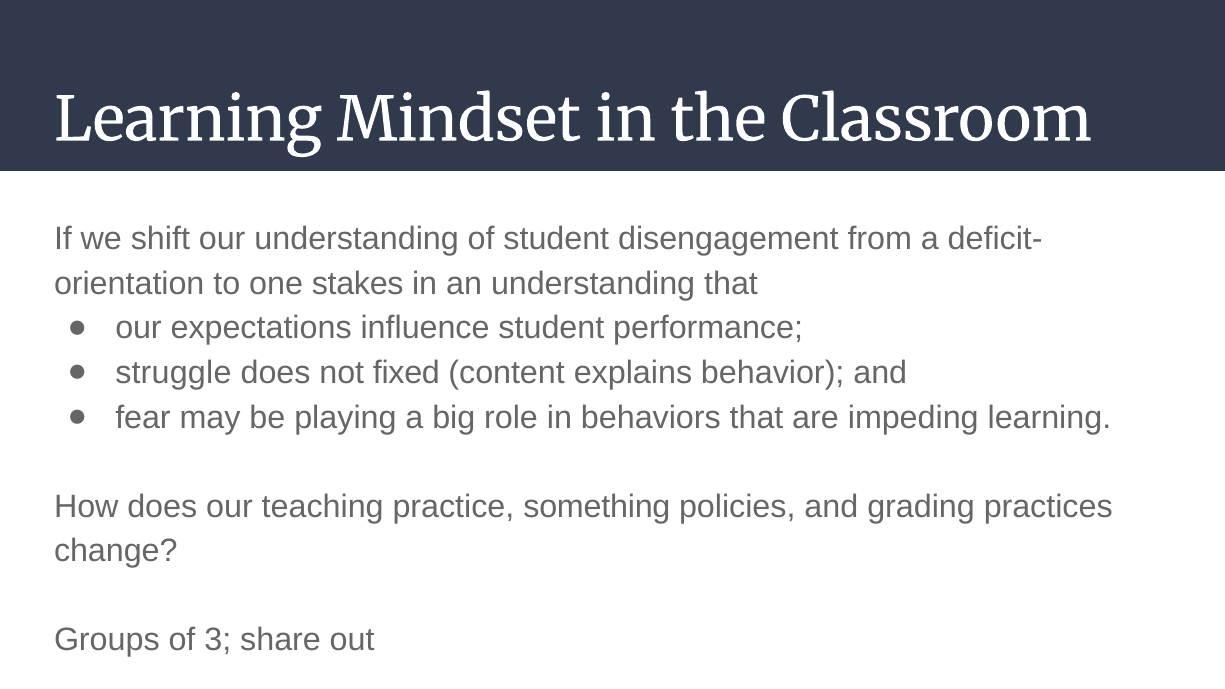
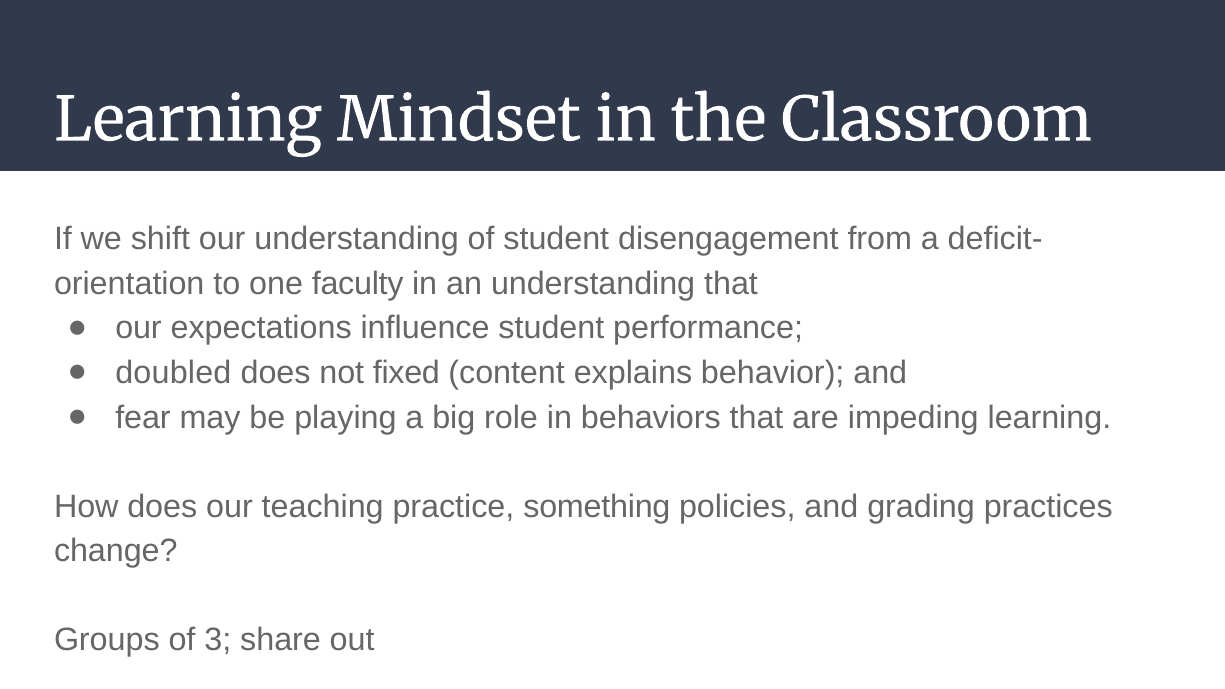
stakes: stakes -> faculty (358, 284)
struggle: struggle -> doubled (173, 373)
